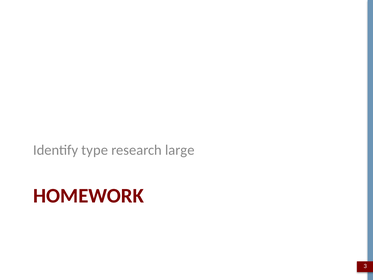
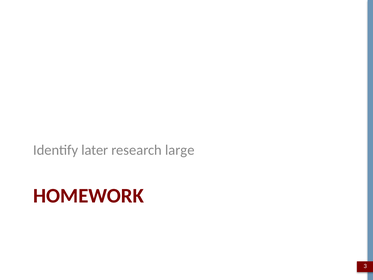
type: type -> later (95, 150)
